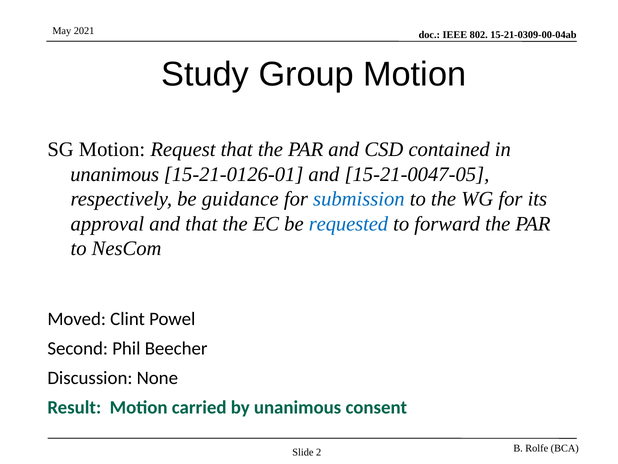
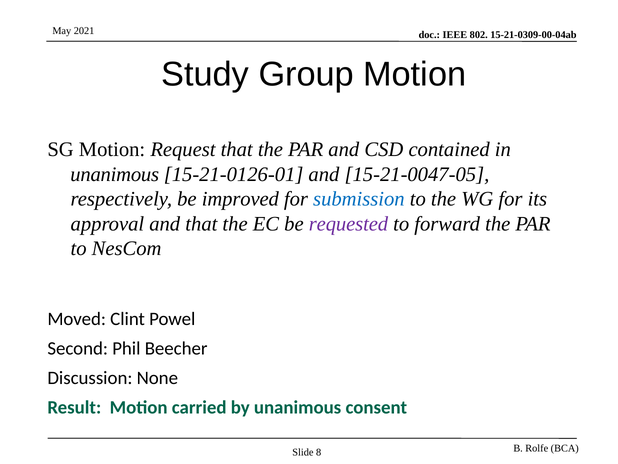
guidance: guidance -> improved (240, 199)
requested colour: blue -> purple (348, 224)
2: 2 -> 8 (319, 452)
